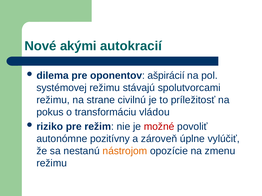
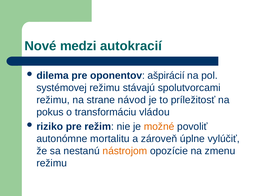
akými: akými -> medzi (78, 46)
civilnú: civilnú -> návod (132, 100)
možné colour: red -> orange (159, 127)
pozitívny: pozitívny -> mortalitu (110, 139)
